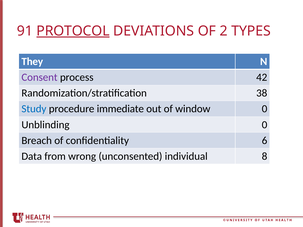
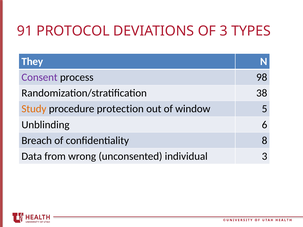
PROTOCOL underline: present -> none (73, 31)
OF 2: 2 -> 3 (224, 31)
42: 42 -> 98 (262, 77)
Study colour: blue -> orange (34, 109)
immediate: immediate -> protection (120, 109)
window 0: 0 -> 5 (265, 109)
Unblinding 0: 0 -> 6 (265, 125)
6: 6 -> 8 (265, 141)
individual 8: 8 -> 3 (265, 156)
